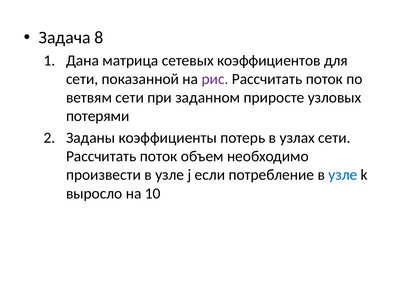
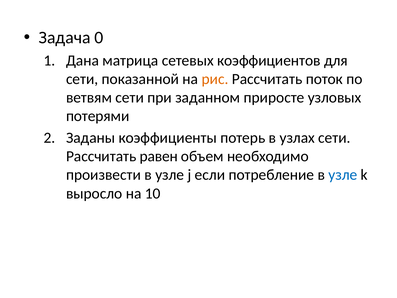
8: 8 -> 0 (99, 38)
рис colour: purple -> orange (215, 79)
поток: поток -> равен (159, 156)
